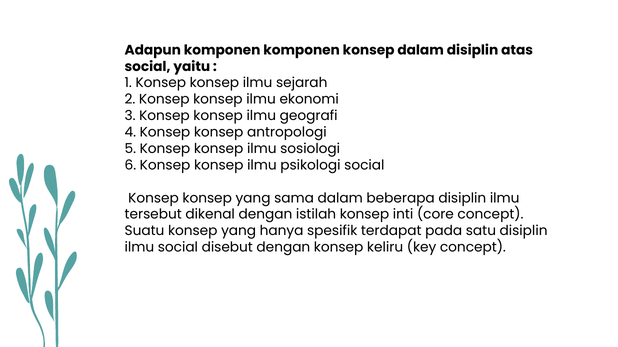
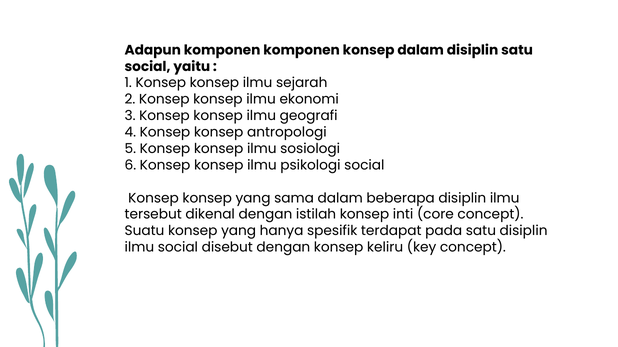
disiplin atas: atas -> satu (517, 50)
